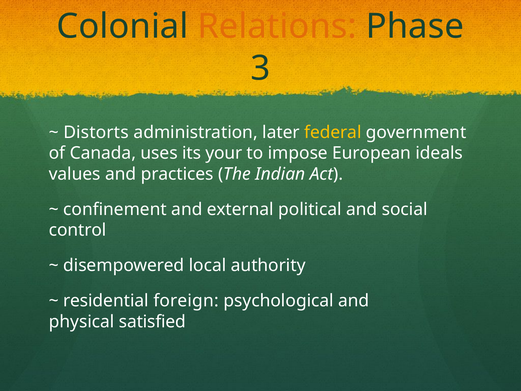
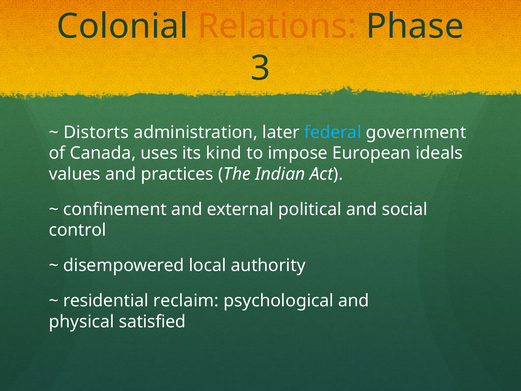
federal colour: yellow -> light blue (333, 132)
your: your -> kind (224, 153)
foreign: foreign -> reclaim (186, 301)
